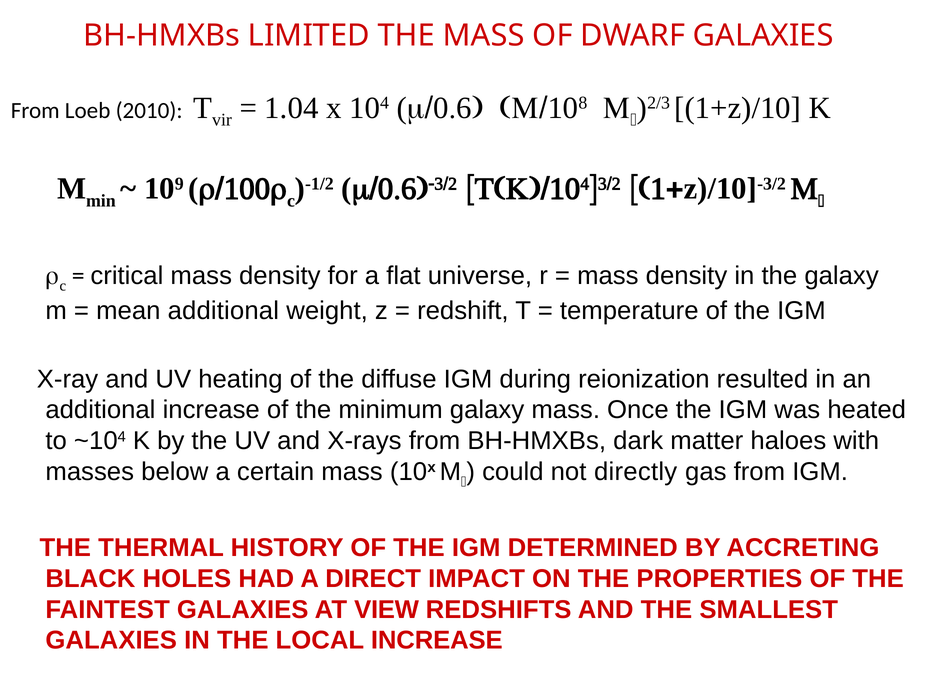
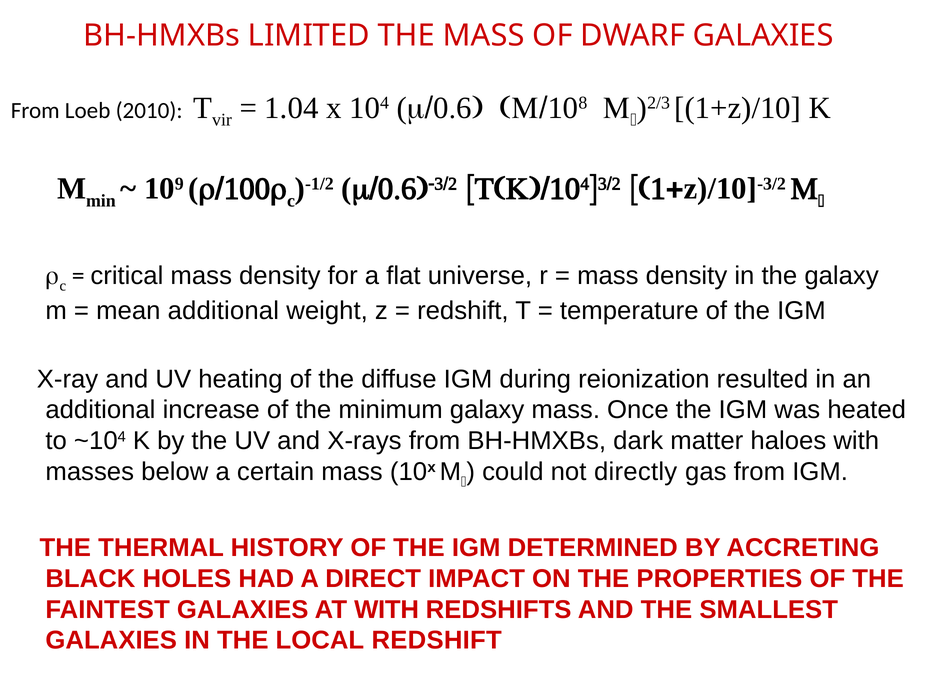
AT VIEW: VIEW -> WITH (387, 609)
LOCAL INCREASE: INCREASE -> REDSHIFT (437, 640)
